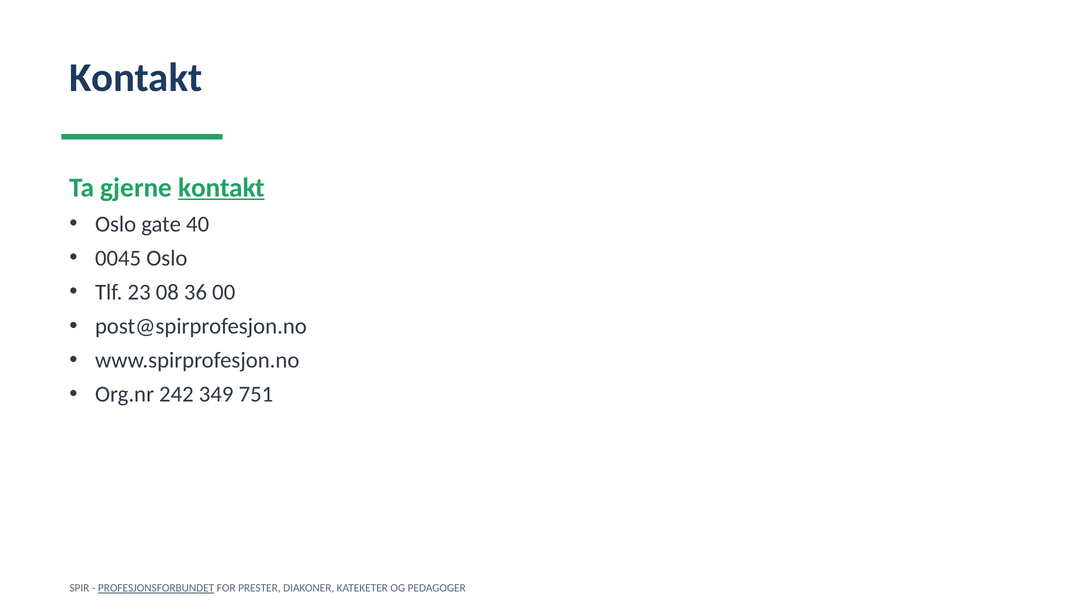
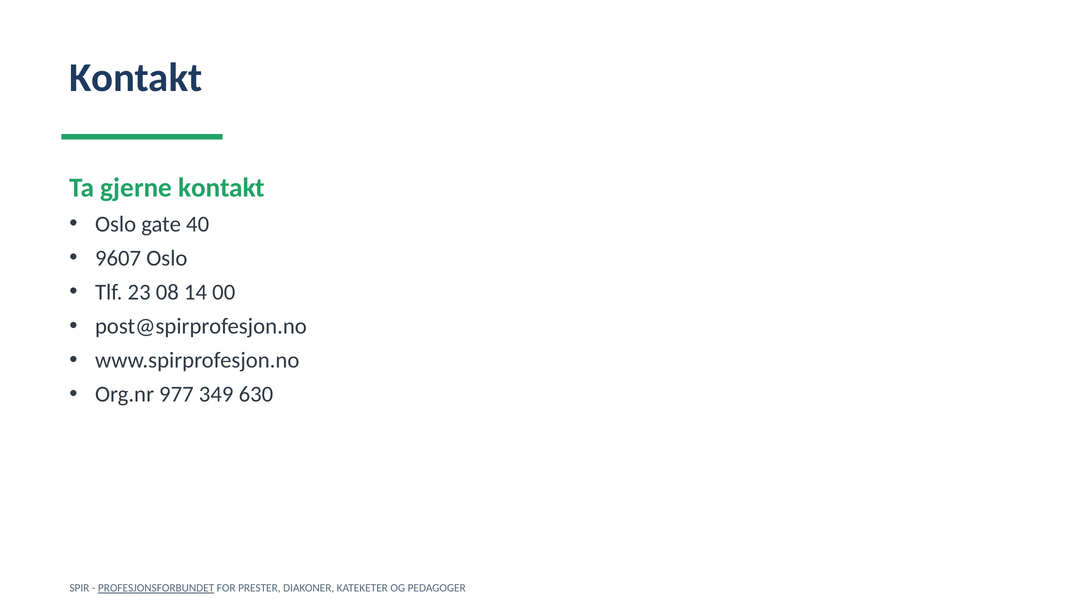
kontakt underline: present -> none (222, 188)
0045: 0045 -> 9607 (118, 258)
36: 36 -> 14 (195, 293)
242: 242 -> 977 (176, 395)
751: 751 -> 630 (256, 395)
